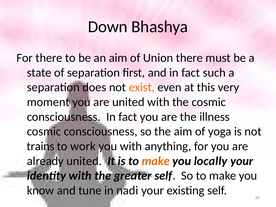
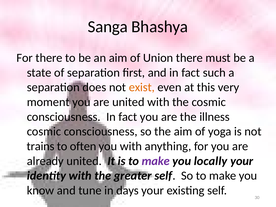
Down: Down -> Sanga (108, 27)
work: work -> often (83, 146)
make colour: orange -> purple (156, 161)
nadi: nadi -> days (128, 190)
